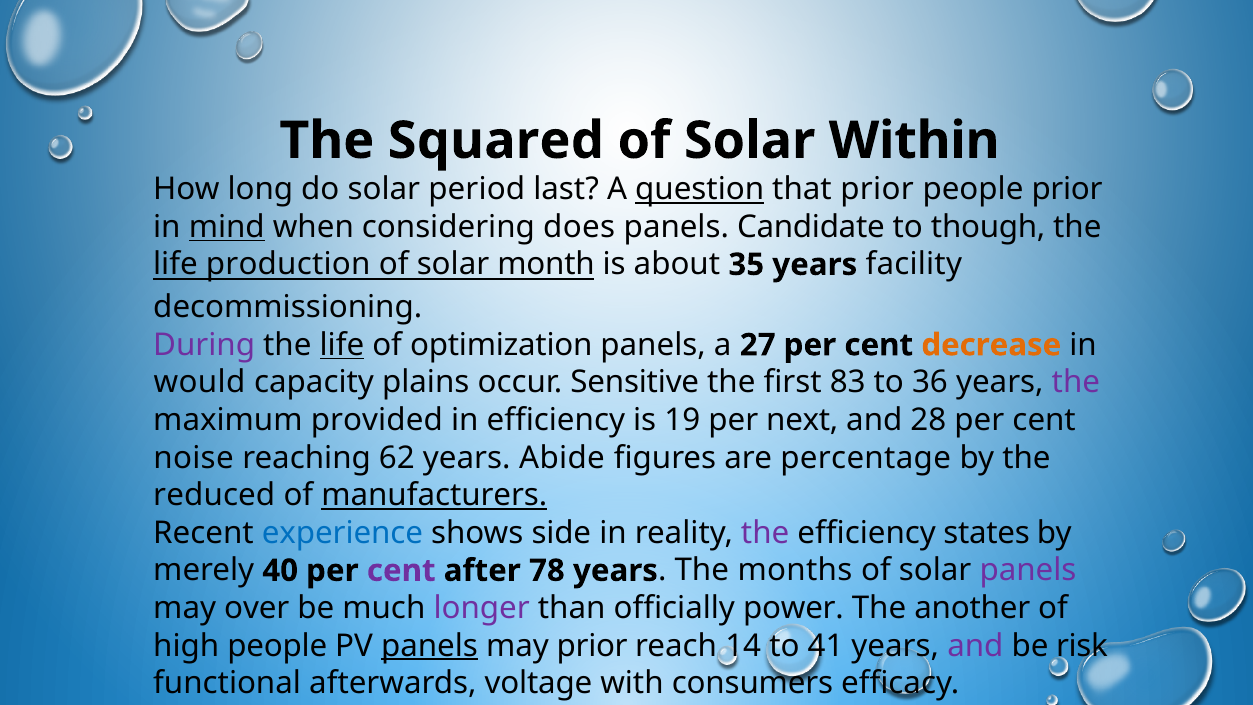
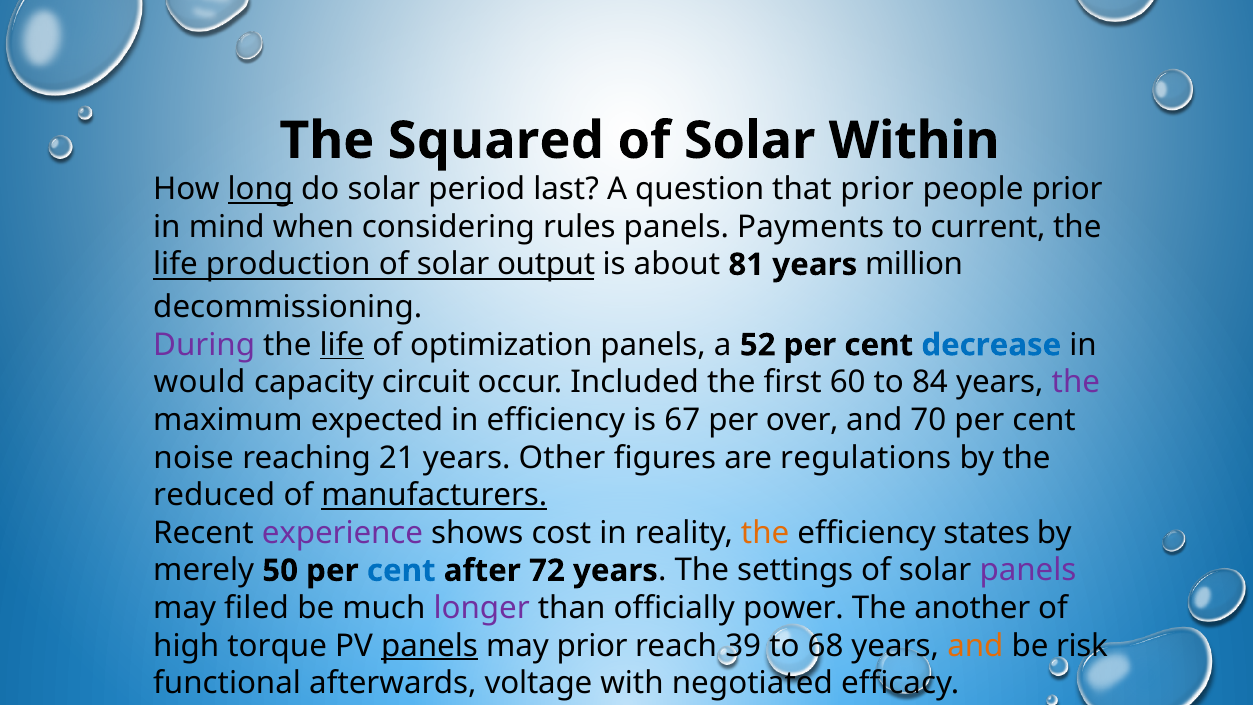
long underline: none -> present (260, 189)
question underline: present -> none (700, 189)
mind underline: present -> none (227, 227)
does: does -> rules (579, 227)
Candidate: Candidate -> Payments (811, 227)
though: though -> current (988, 227)
month: month -> output (546, 265)
35: 35 -> 81 (746, 265)
facility: facility -> million (914, 265)
27: 27 -> 52 (758, 345)
decrease colour: orange -> blue (991, 345)
plains: plains -> circuit (426, 383)
Sensitive: Sensitive -> Included (635, 383)
83: 83 -> 60 (848, 383)
36: 36 -> 84 (930, 383)
provided: provided -> expected (377, 420)
19: 19 -> 67 (682, 420)
next: next -> over (802, 420)
28: 28 -> 70 (928, 420)
62: 62 -> 21 (397, 458)
Abide: Abide -> Other (562, 458)
percentage: percentage -> regulations (866, 458)
experience colour: blue -> purple (342, 533)
side: side -> cost (561, 533)
the colour: purple -> orange (765, 533)
40: 40 -> 50 (280, 570)
cent colour: purple -> blue (401, 570)
78: 78 -> 72 (547, 570)
months: months -> settings (795, 570)
over: over -> filed (257, 608)
high people: people -> torque (277, 646)
14: 14 -> 39 (743, 646)
41: 41 -> 68 (826, 646)
and colour: purple -> orange (975, 646)
consumers: consumers -> negotiated (752, 683)
